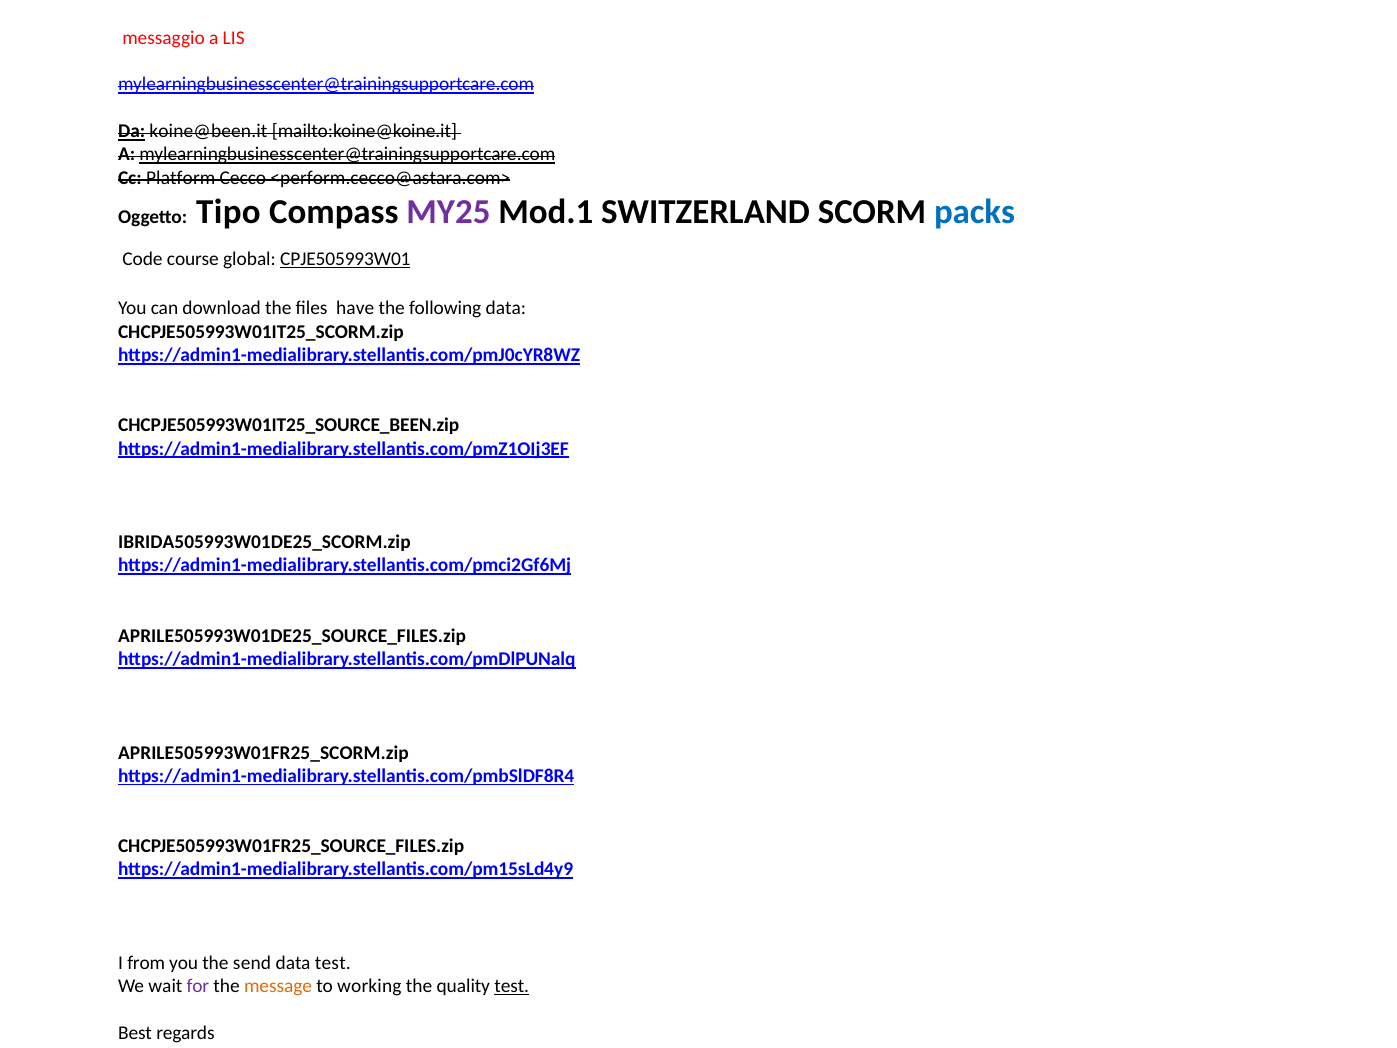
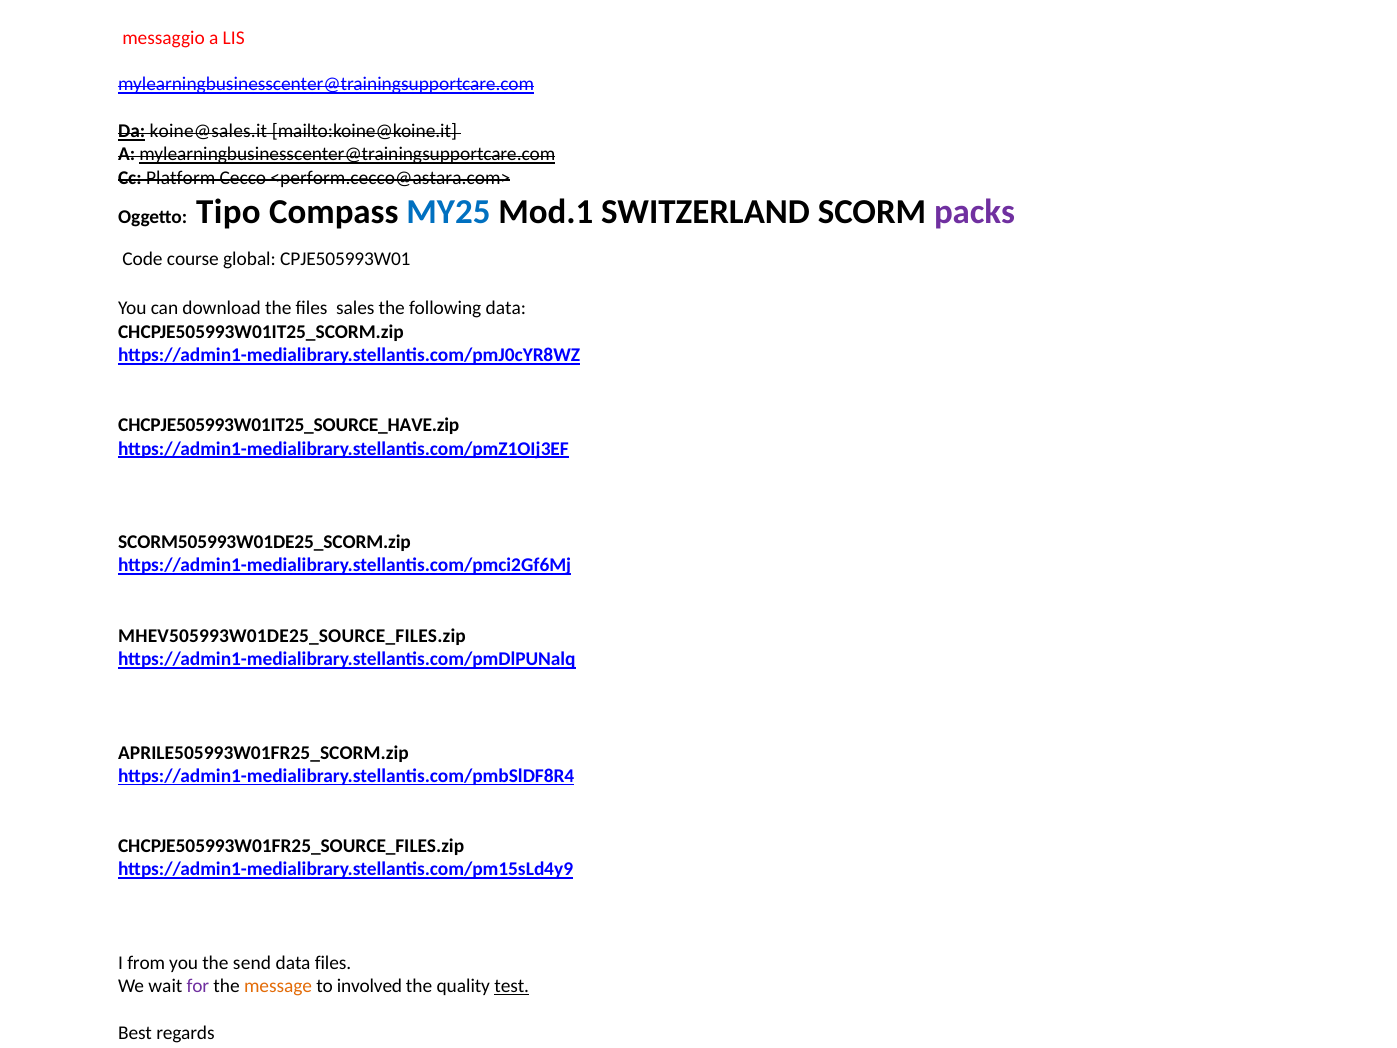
koine@been.it: koine@been.it -> koine@sales.it (208, 131)
MY25 colour: purple -> blue (448, 212)
packs colour: blue -> purple (975, 212)
CPJE505993W01 underline: present -> none (345, 259)
have: have -> sales (355, 308)
CHCPJE505993W01IT25_SOURCE_BEEN.zip: CHCPJE505993W01IT25_SOURCE_BEEN.zip -> CHCPJE505993W01IT25_SOURCE_HAVE.zip (289, 425)
IBRIDA505993W01DE25_SCORM.zip: IBRIDA505993W01DE25_SCORM.zip -> SCORM505993W01DE25_SCORM.zip (265, 542)
APRILE505993W01DE25_SOURCE_FILES.zip: APRILE505993W01DE25_SOURCE_FILES.zip -> MHEV505993W01DE25_SOURCE_FILES.zip (292, 636)
data test: test -> files (333, 963)
working: working -> involved (370, 986)
